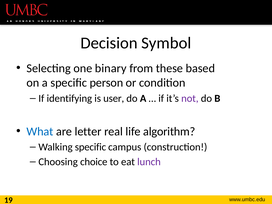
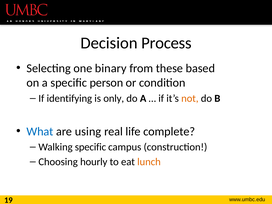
Symbol: Symbol -> Process (166, 43)
user: user -> only (114, 98)
not colour: purple -> orange (190, 98)
letter: letter -> using (88, 131)
algorithm: algorithm -> complete (169, 131)
choice: choice -> hourly (94, 162)
lunch colour: purple -> orange (149, 162)
